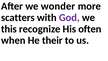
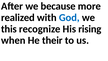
wonder: wonder -> because (58, 6)
scatters: scatters -> realized (18, 17)
God colour: purple -> blue (69, 17)
often: often -> rising (90, 29)
